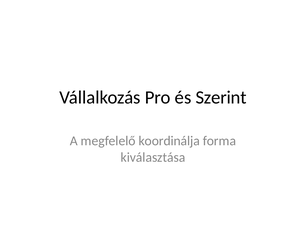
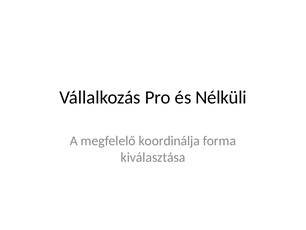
Szerint: Szerint -> Nélküli (221, 97)
